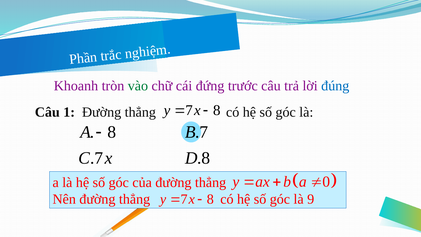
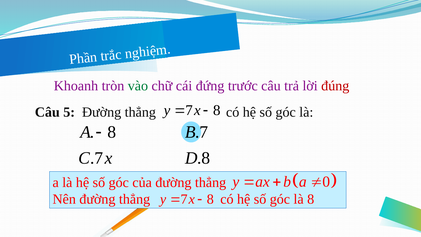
đúng colour: blue -> red (335, 86)
1: 1 -> 5 (69, 112)
là 9: 9 -> 8 (311, 199)
